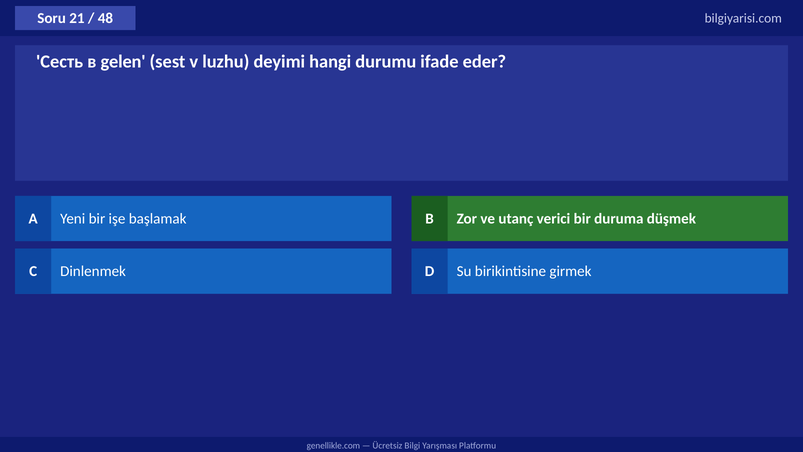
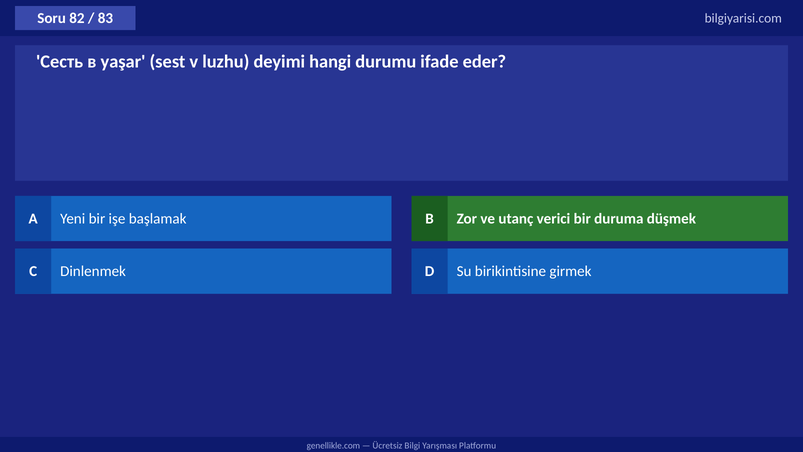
21: 21 -> 82 (77, 18)
48: 48 -> 83 (105, 18)
gelen: gelen -> yaşar (123, 62)
